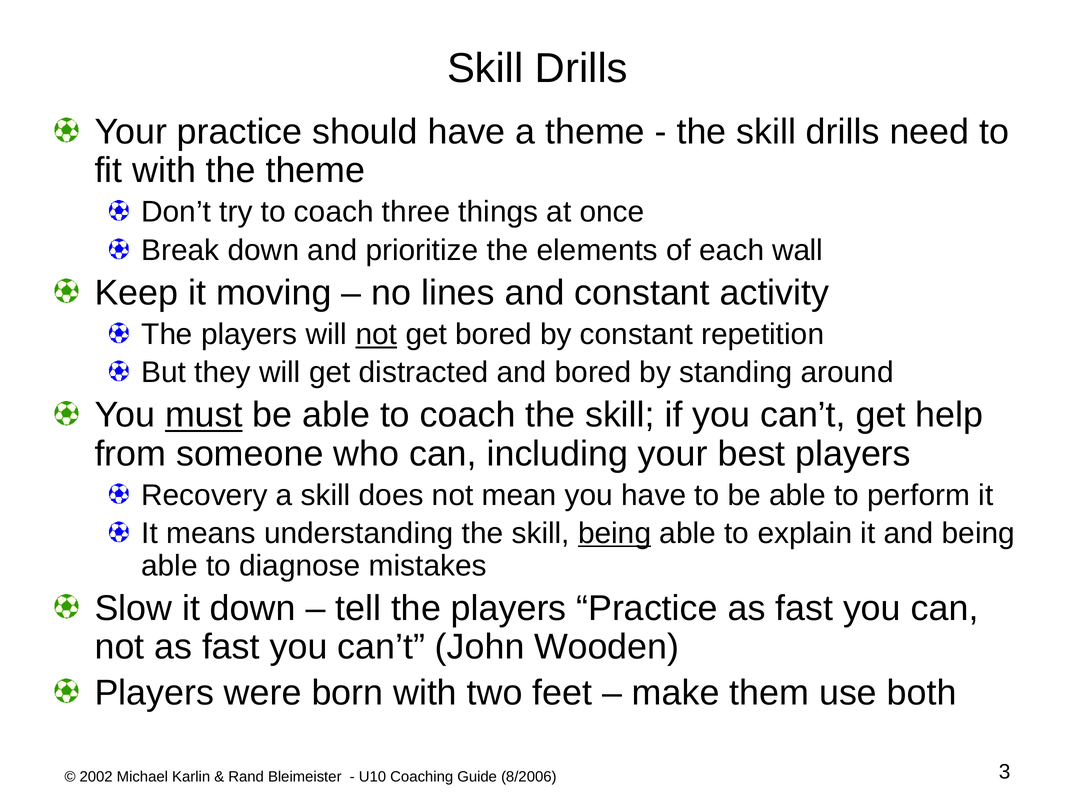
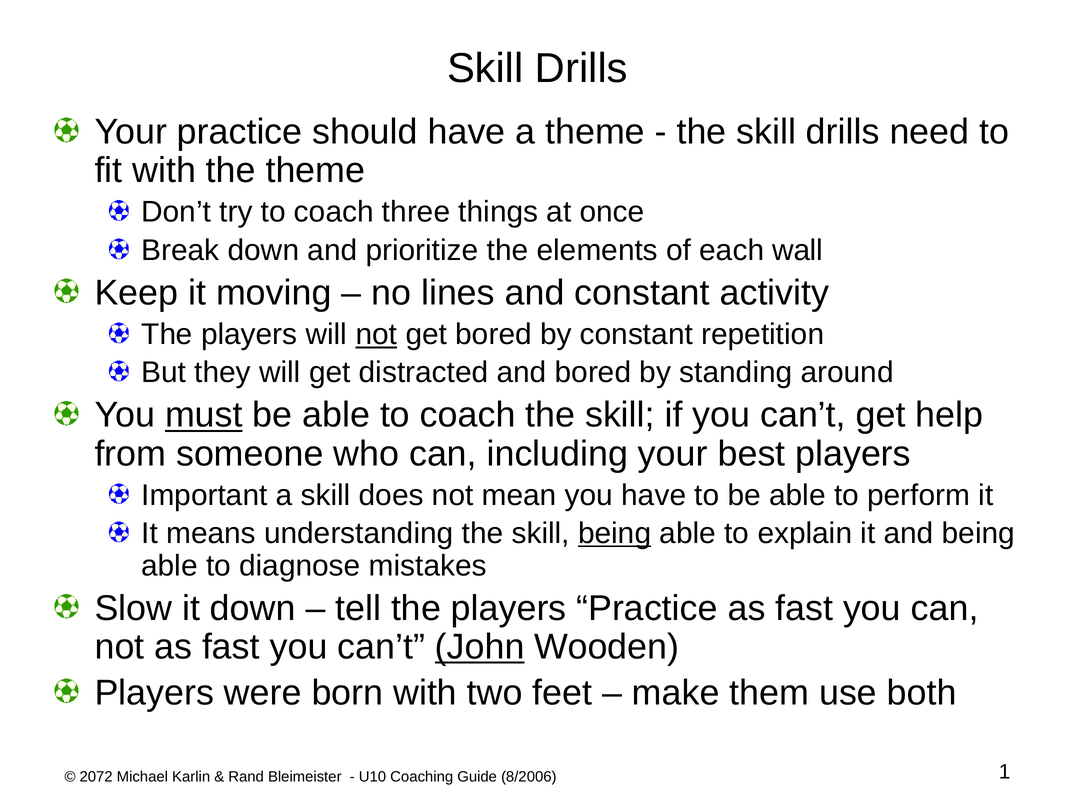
Recovery: Recovery -> Important (204, 495)
John underline: none -> present (480, 647)
2002: 2002 -> 2072 (96, 777)
3: 3 -> 1 (1005, 772)
